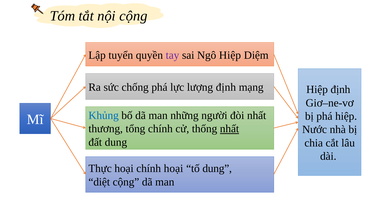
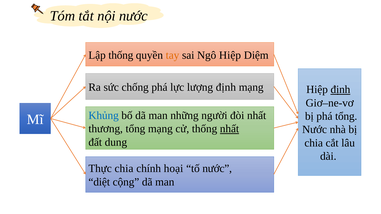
nội cộng: cộng -> nước (134, 16)
Lập tuyển: tuyển -> thống (121, 55)
tay colour: purple -> orange (173, 55)
định underline: none -> present (340, 90)
phá hiệp: hiệp -> tổng (346, 116)
tổng chính: chính -> mạng (160, 129)
Thực hoại: hoại -> chia (124, 169)
tố dung: dung -> nước (217, 169)
